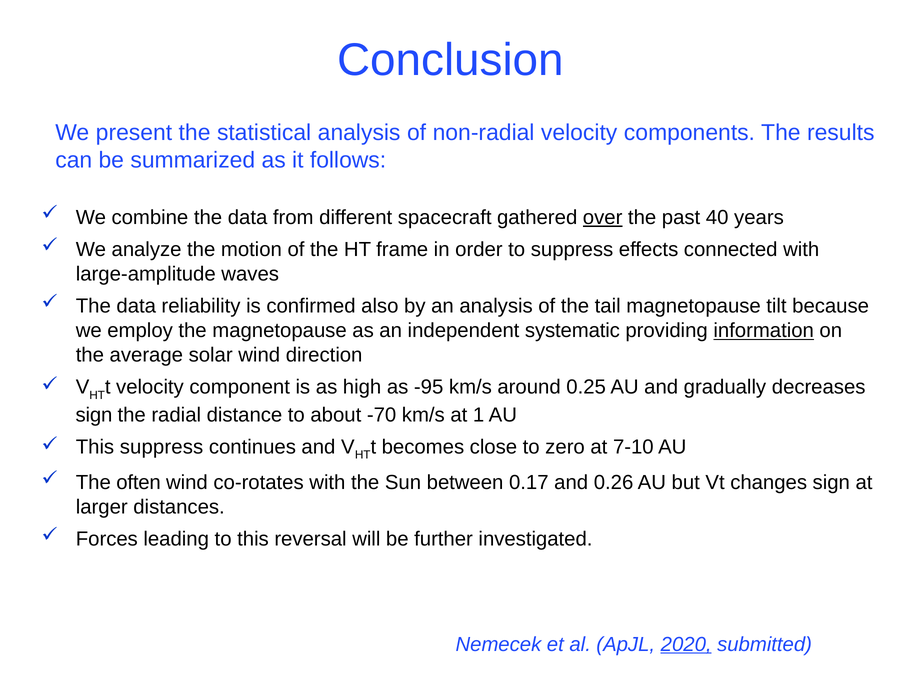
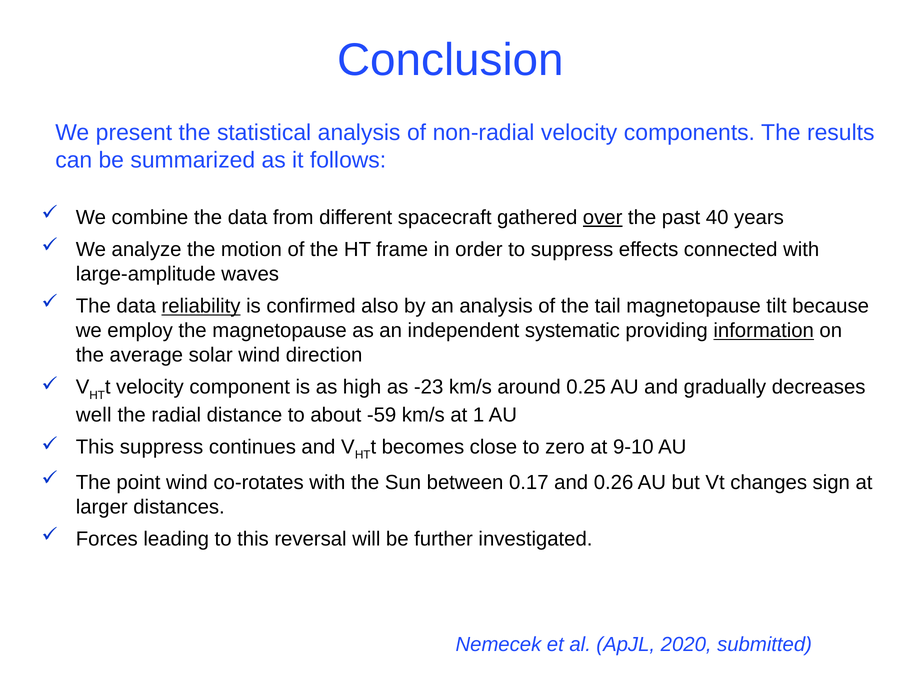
reliability underline: none -> present (201, 306)
-95: -95 -> -23 (429, 387)
sign: sign -> well (94, 415)
-70: -70 -> -59 (382, 415)
7-10: 7-10 -> 9-10 (633, 447)
often: often -> point (138, 482)
2020 underline: present -> none (686, 644)
